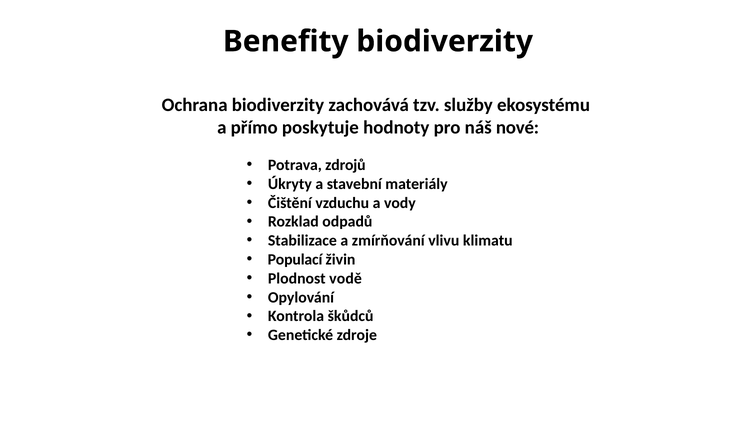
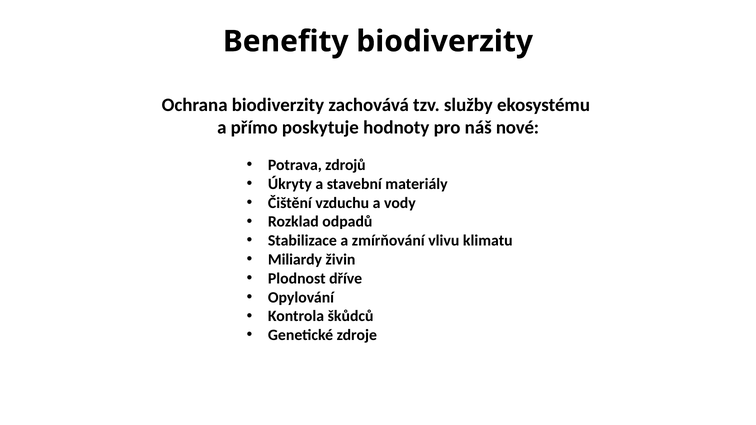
Populací: Populací -> Miliardy (295, 260)
vodě: vodě -> dříve (346, 279)
